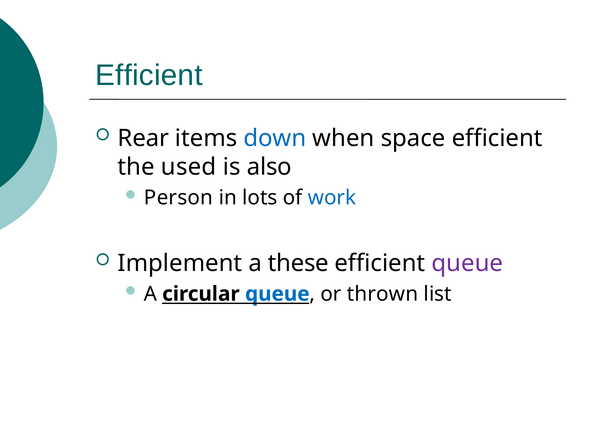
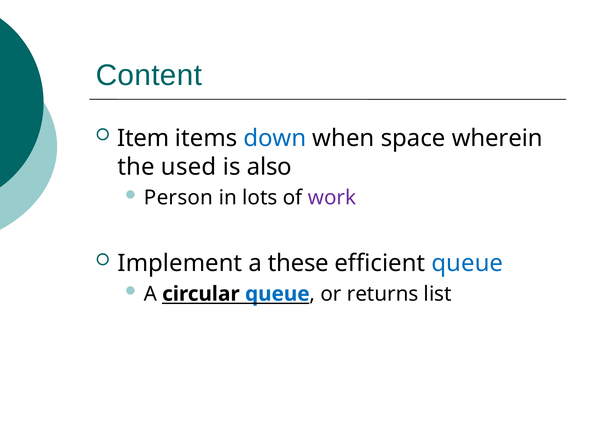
Efficient: Efficient -> Content (149, 75)
Rear: Rear -> Item (143, 138)
space efficient: efficient -> wherein (497, 138)
work colour: blue -> purple (332, 198)
queue colour: purple -> blue (467, 263)
thrown: thrown -> returns (383, 294)
